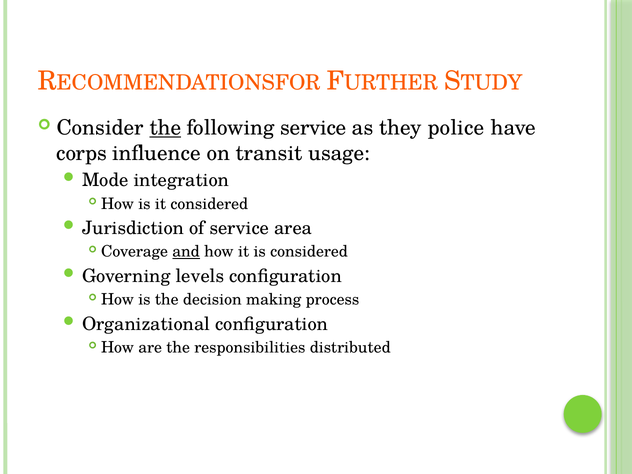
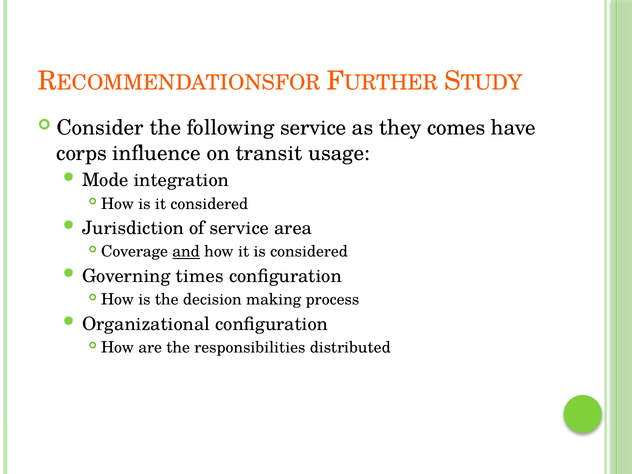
the underline: present -> none (165, 128)
police: police -> comes (456, 128)
levels: levels -> times (200, 276)
